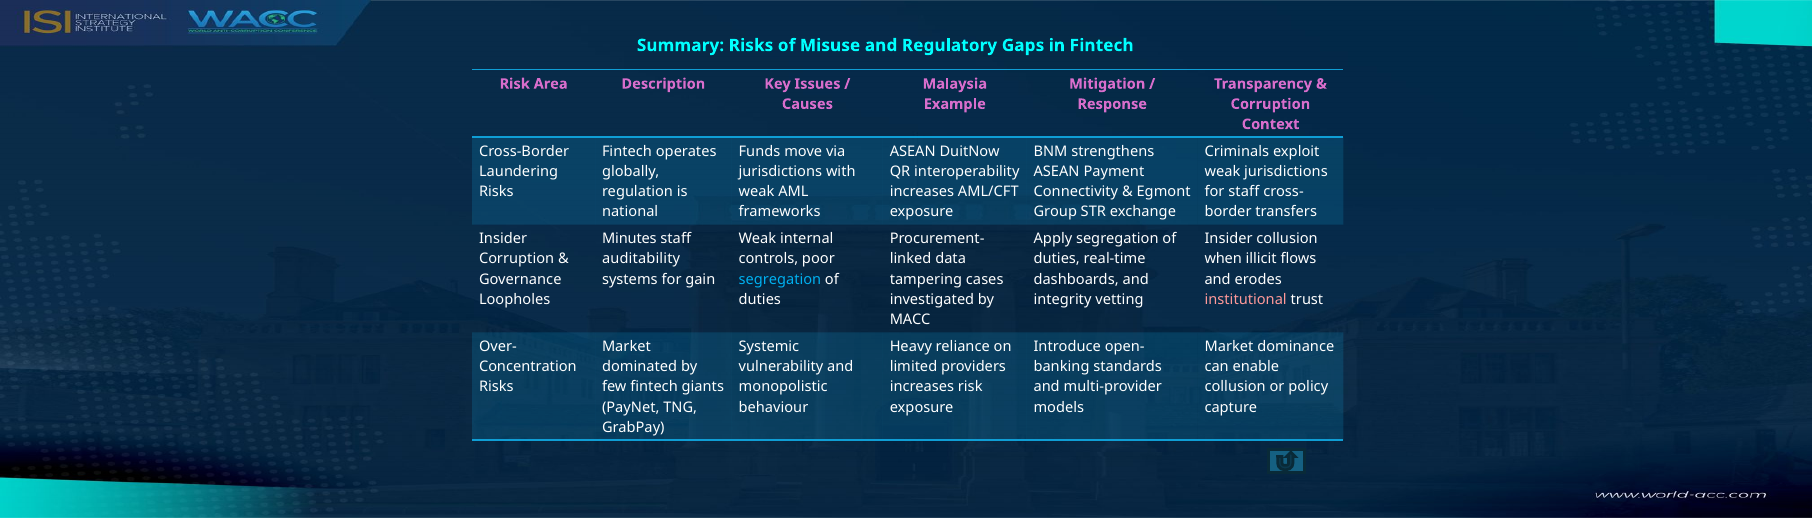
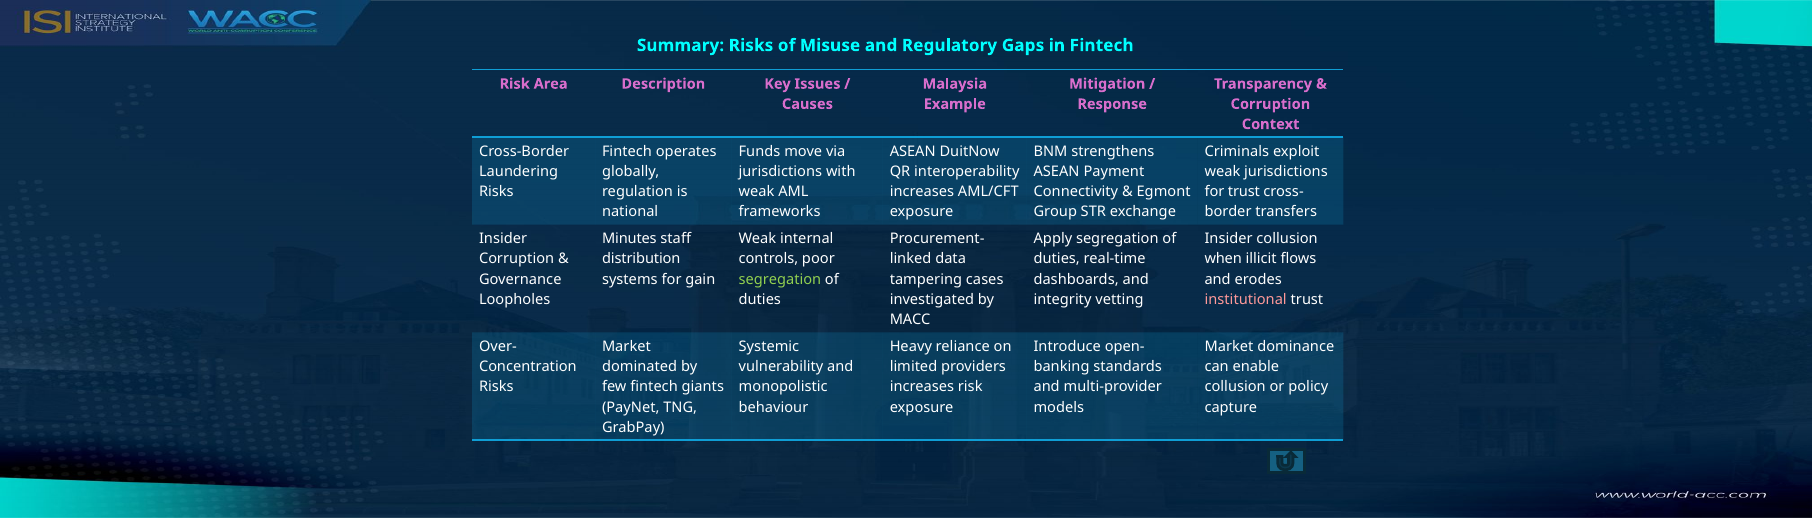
for staff: staff -> trust (1244, 192)
auditability: auditability -> distribution (641, 259)
segregation colour: light blue -> light green (780, 279)
